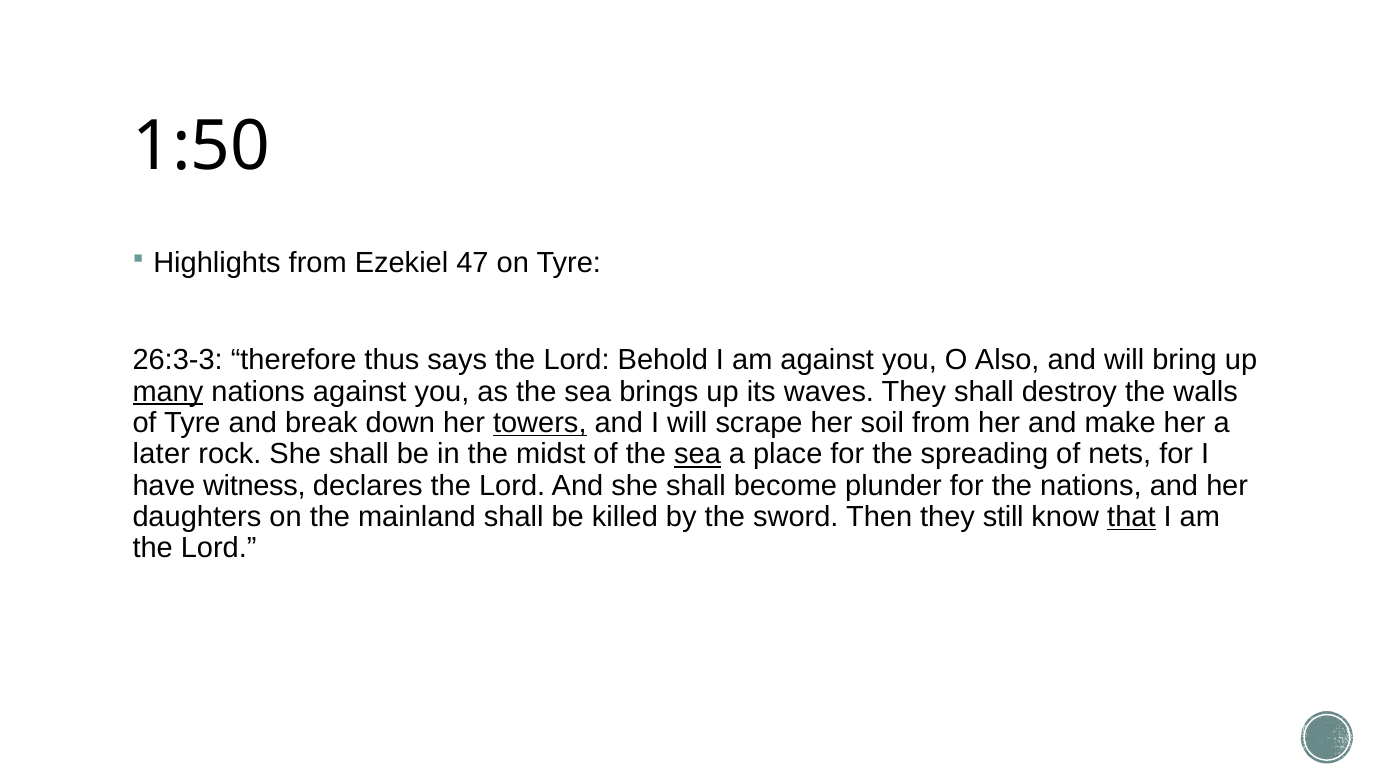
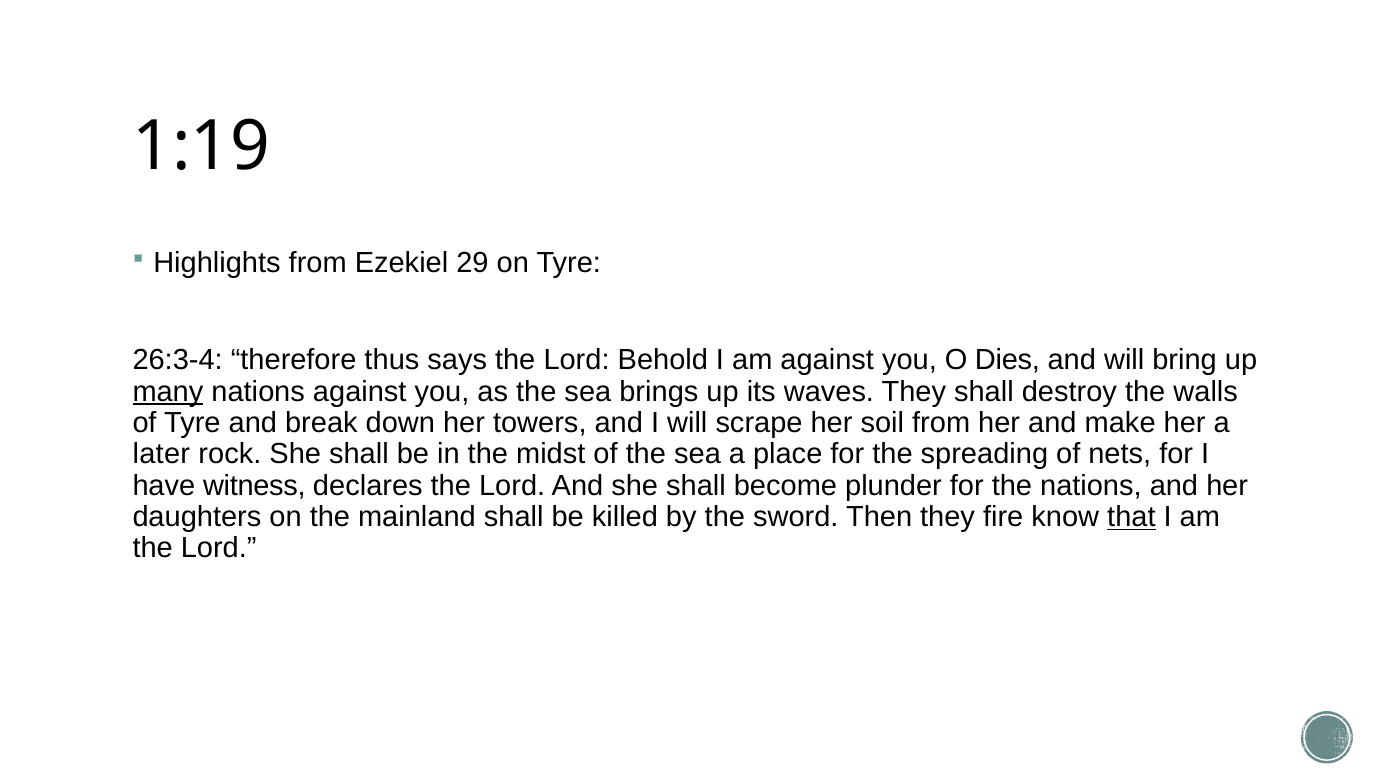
1:50: 1:50 -> 1:19 (201, 147)
47: 47 -> 29 (472, 263)
26:3-3: 26:3-3 -> 26:3-4 (178, 360)
Also: Also -> Dies (1007, 360)
towers underline: present -> none (540, 423)
sea underline: present -> none (698, 454)
still: still -> fire (1003, 517)
